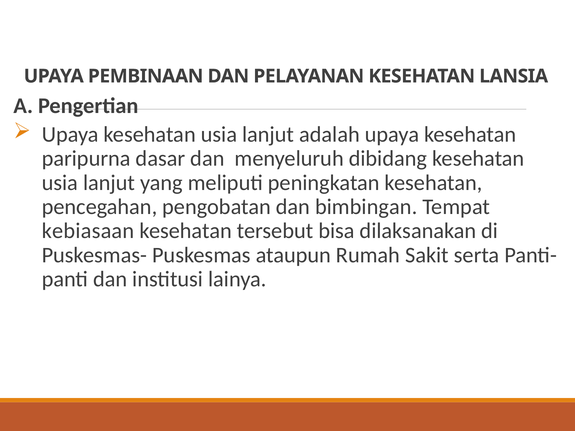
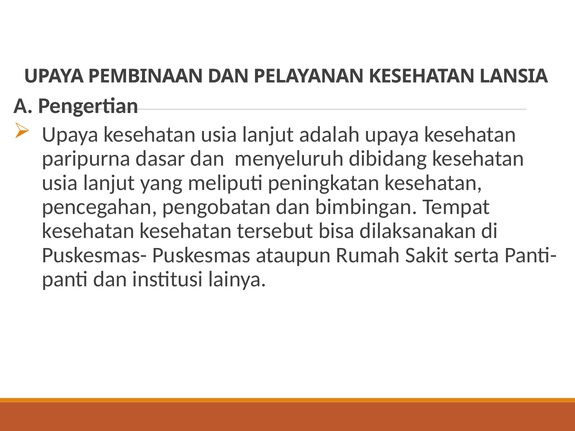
kebiasaan: kebiasaan -> kesehatan (88, 231)
